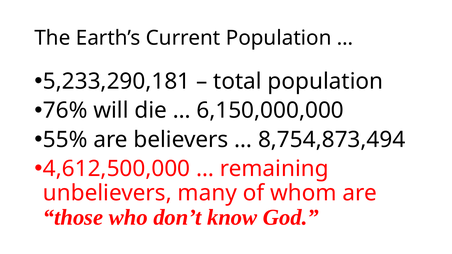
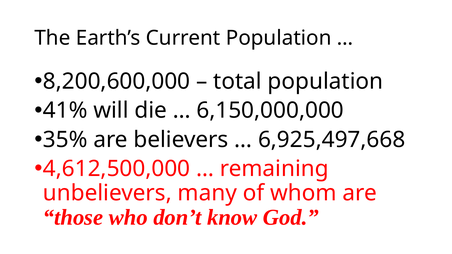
5,233,290,181: 5,233,290,181 -> 8,200,600,000 (117, 81)
76%: 76% -> 41% (65, 111)
55%: 55% -> 35% (65, 140)
8,754,873,494: 8,754,873,494 -> 6,925,497,668 (332, 140)
